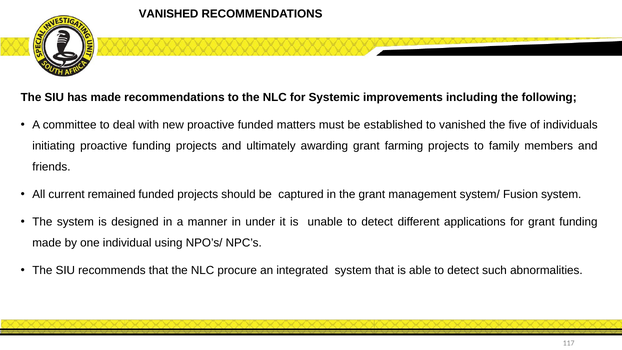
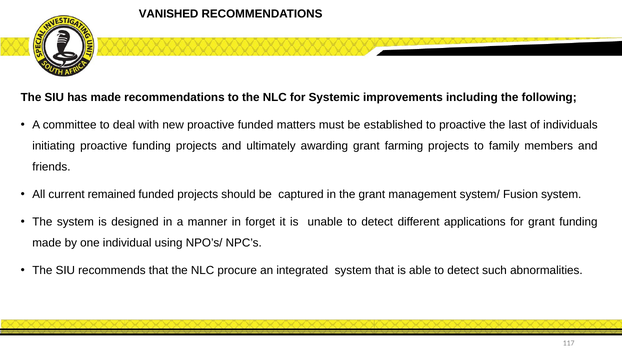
to vanished: vanished -> proactive (463, 125)
five: five -> last (518, 125)
under: under -> forget (260, 222)
